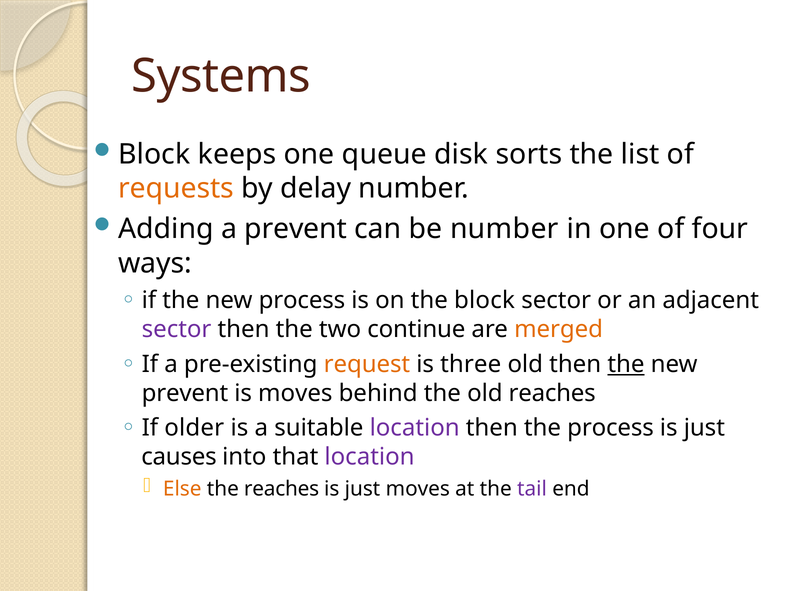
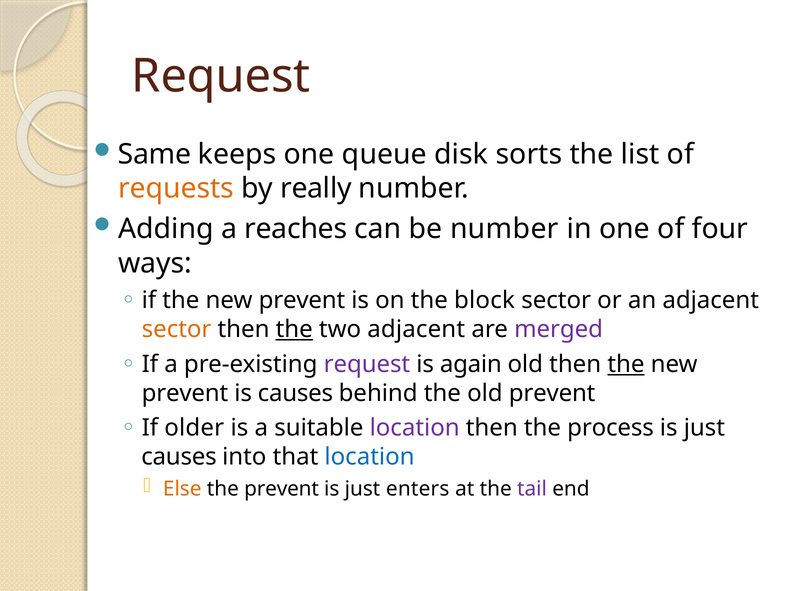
Systems: Systems -> Request (221, 76)
Block: Block -> Same (154, 154)
delay: delay -> really (316, 188)
a prevent: prevent -> reaches (296, 229)
if the new process: process -> prevent (302, 300)
sector colour: purple -> orange (177, 329)
the underline: none -> present (294, 329)
two continue: continue -> adjacent (416, 329)
merged colour: orange -> purple (559, 329)
request colour: orange -> purple (367, 364)
three: three -> again (471, 364)
is moves: moves -> causes (295, 393)
old reaches: reaches -> prevent (552, 393)
location colour: purple -> blue (370, 457)
the reaches: reaches -> prevent (282, 489)
just moves: moves -> enters (418, 489)
